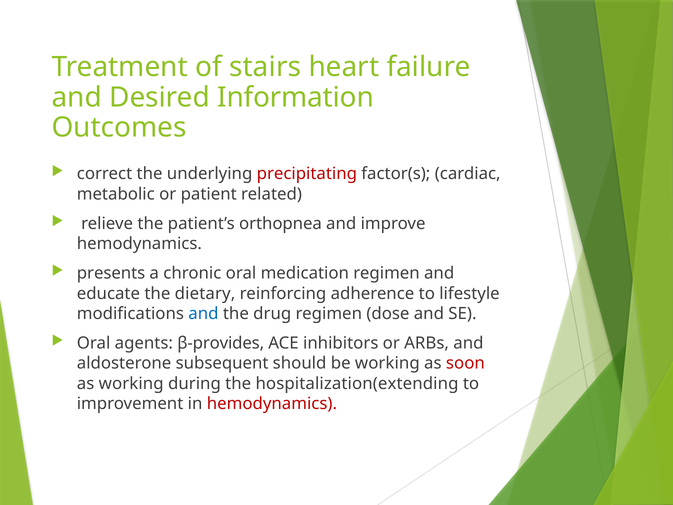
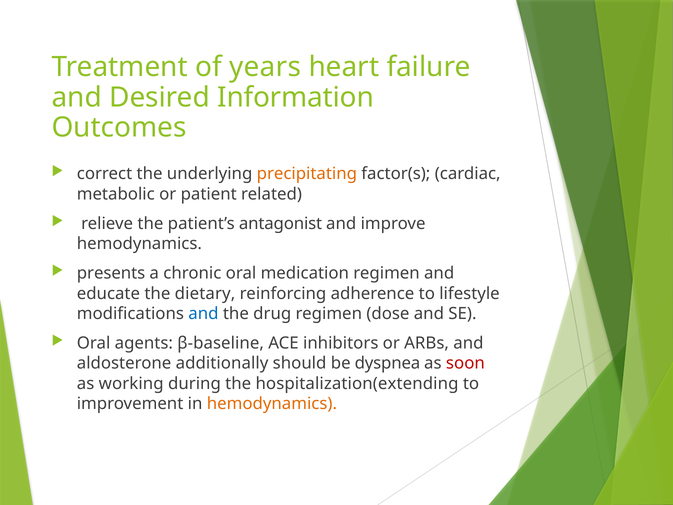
stairs: stairs -> years (265, 67)
precipitating colour: red -> orange (307, 174)
orthopnea: orthopnea -> antagonist (281, 223)
β-provides: β-provides -> β-baseline (221, 343)
subsequent: subsequent -> additionally (222, 363)
be working: working -> dyspnea (387, 363)
hemodynamics colour: red -> orange (272, 404)
